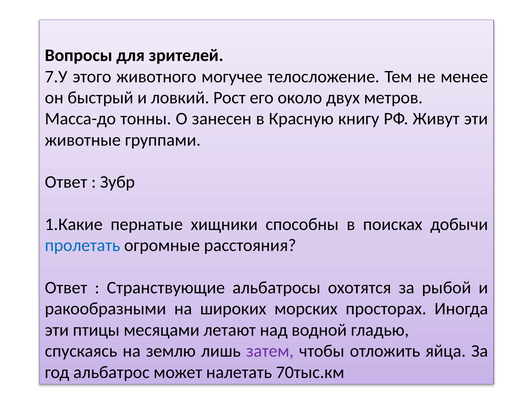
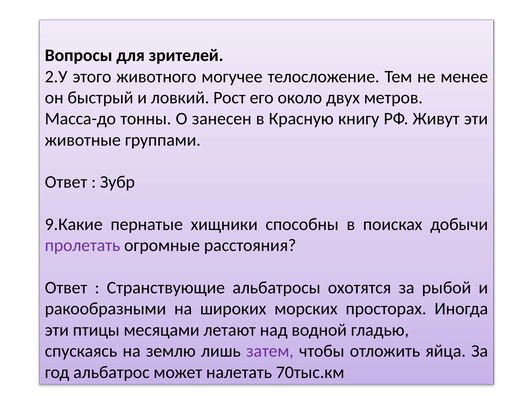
7.У: 7.У -> 2.У (56, 77)
1.Какие: 1.Какие -> 9.Какие (74, 225)
пролетать colour: blue -> purple (83, 246)
